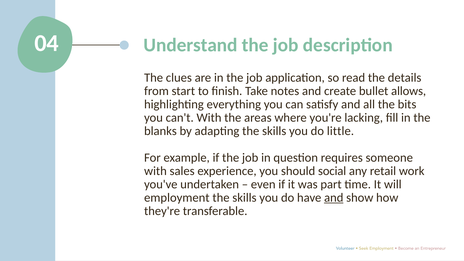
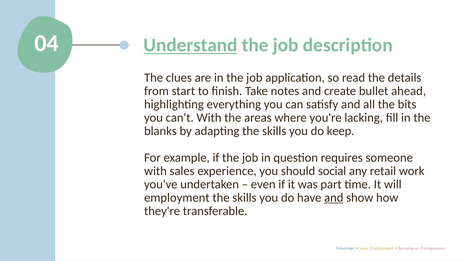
Understand underline: none -> present (191, 45)
allows: allows -> ahead (409, 91)
little: little -> keep (341, 131)
